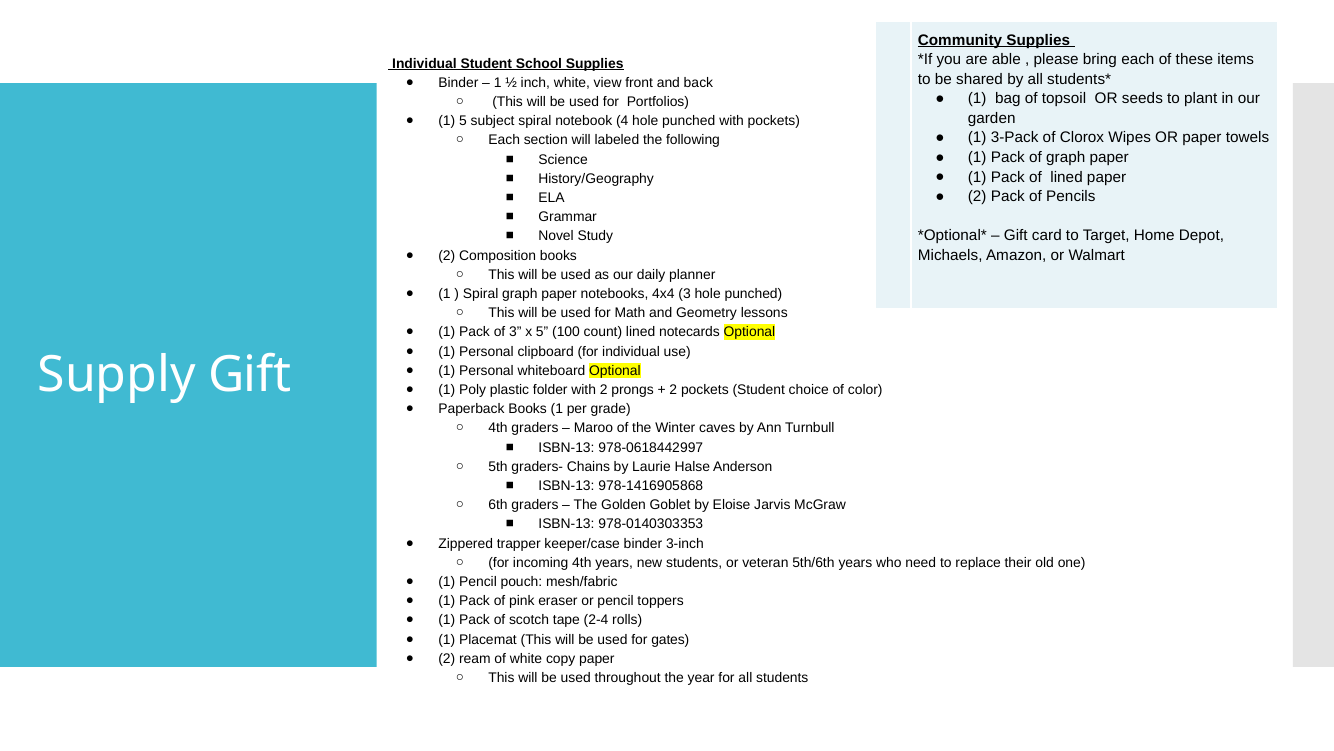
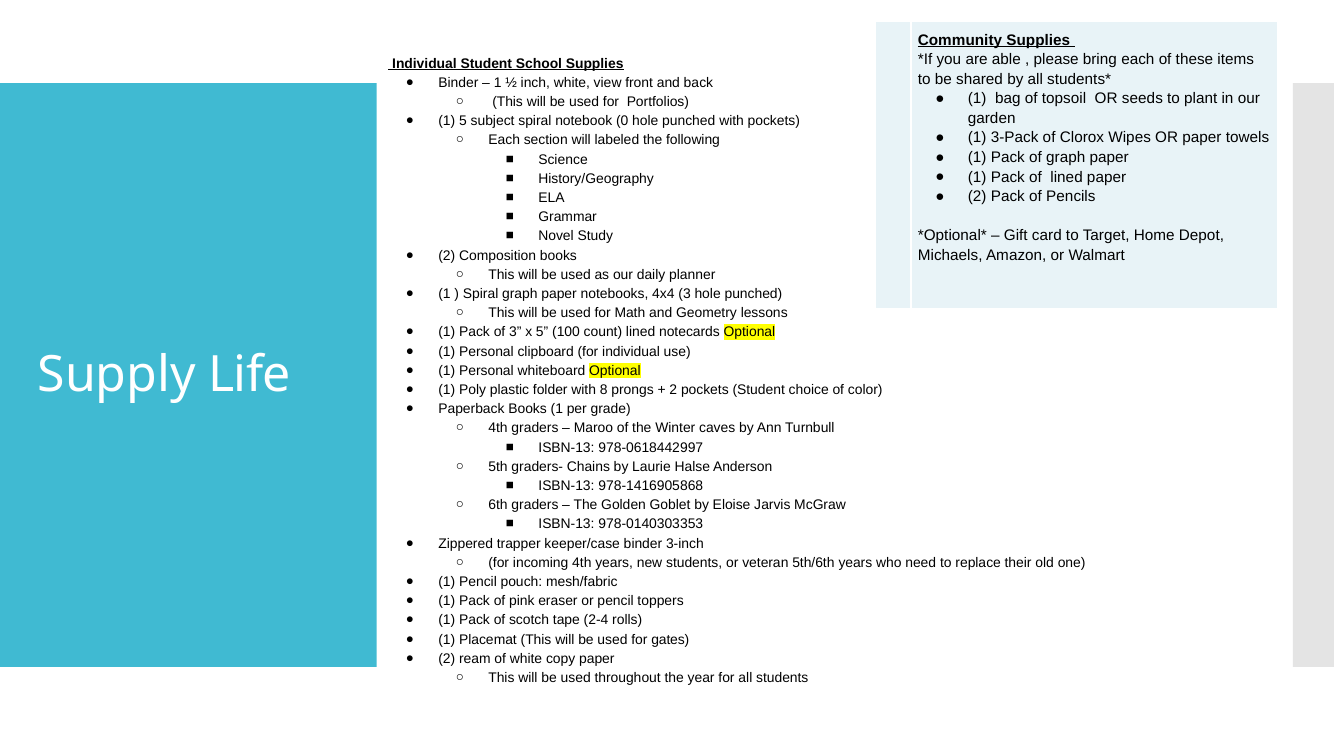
4: 4 -> 0 (622, 121)
Supply Gift: Gift -> Life (250, 374)
with 2: 2 -> 8 (604, 390)
